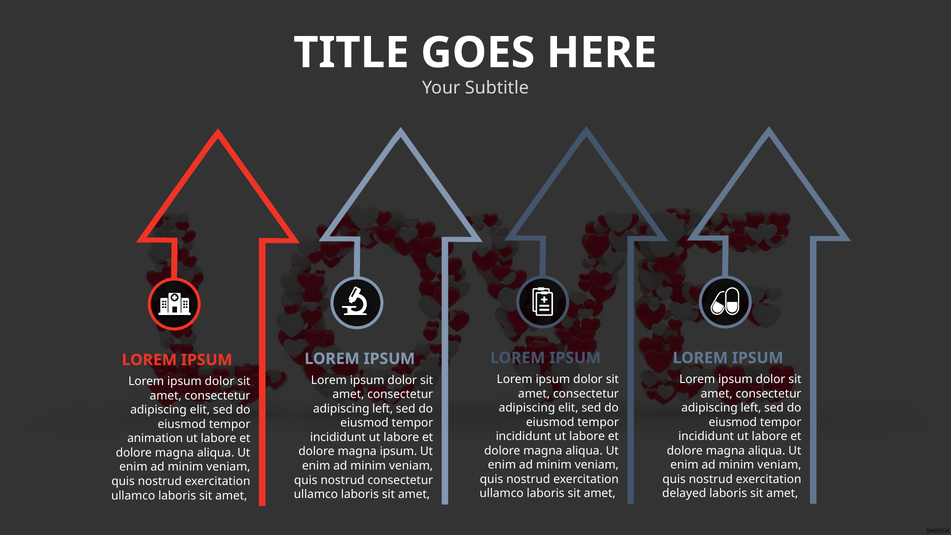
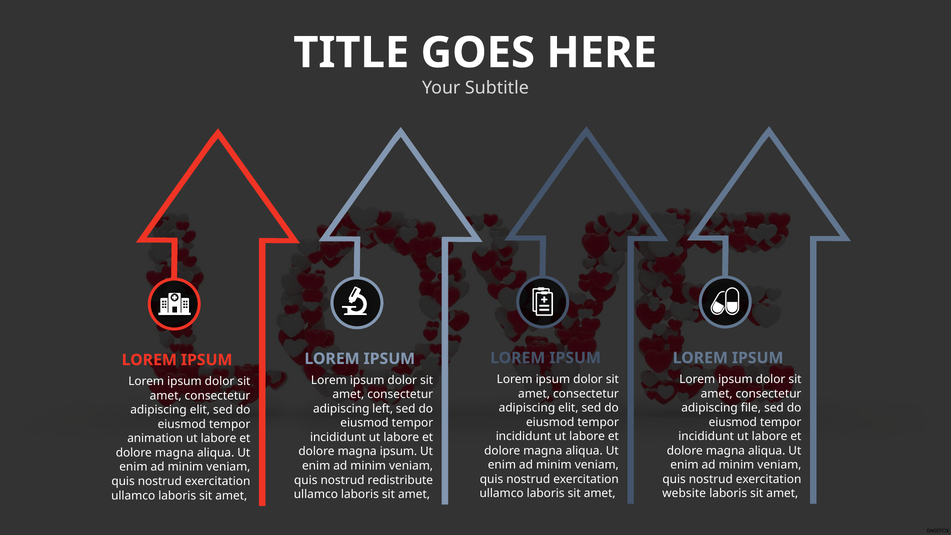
left: left -> file (751, 408)
nostrud consectetur: consectetur -> redistribute (400, 480)
delayed: delayed -> website (684, 493)
